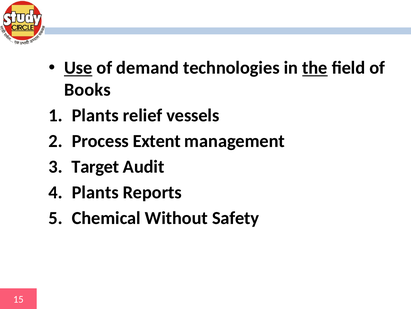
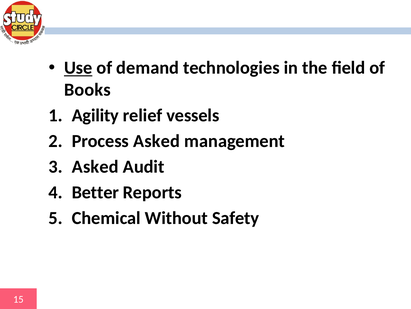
the underline: present -> none (315, 68)
Plants: Plants -> Agility (95, 115)
Process Extent: Extent -> Asked (157, 141)
Target: Target -> Asked (95, 166)
Plants: Plants -> Better (95, 192)
